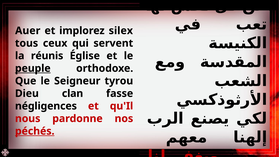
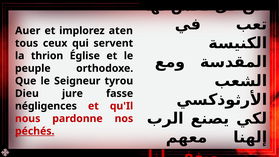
silex: silex -> aten (121, 31)
réunis: réunis -> thrion (47, 56)
peuple underline: present -> none (33, 68)
clan: clan -> jure (72, 93)
